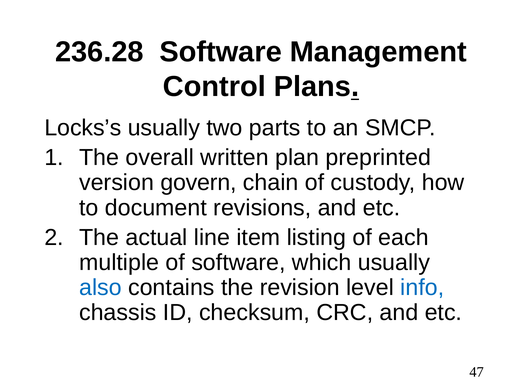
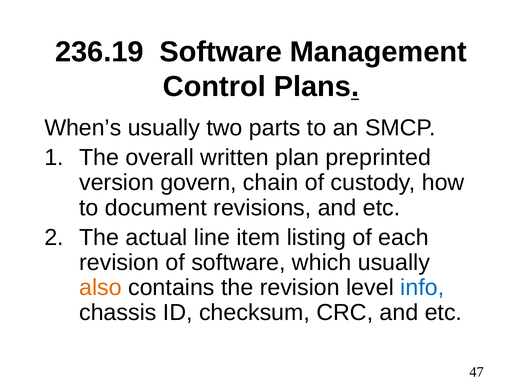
236.28: 236.28 -> 236.19 (99, 52)
Locks’s: Locks’s -> When’s (83, 128)
multiple: multiple -> revision (119, 263)
also colour: blue -> orange (100, 288)
